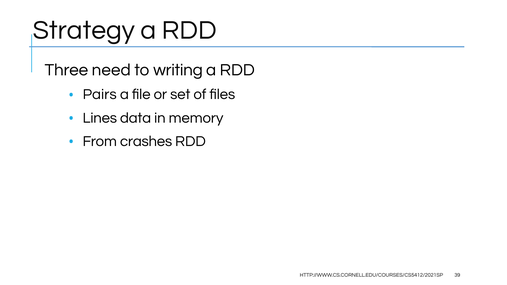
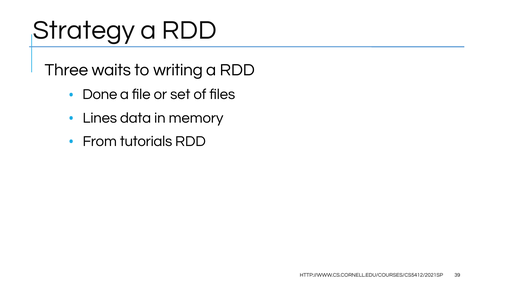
need: need -> waits (111, 70)
Pairs: Pairs -> Done (100, 94)
crashes: crashes -> tutorials (146, 141)
